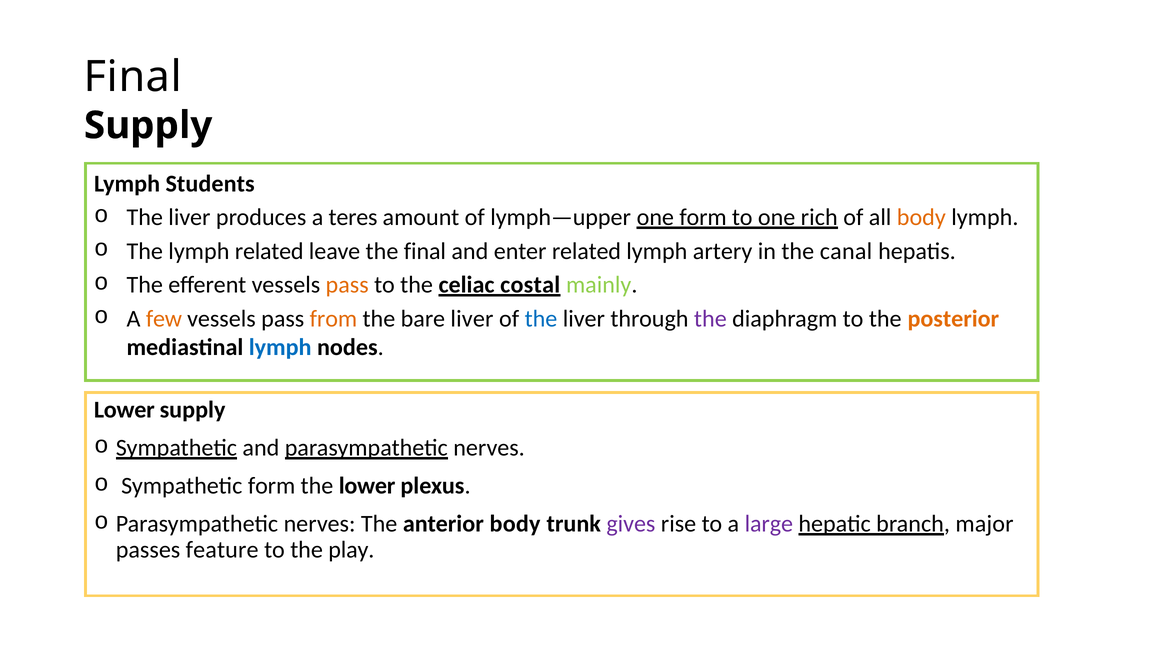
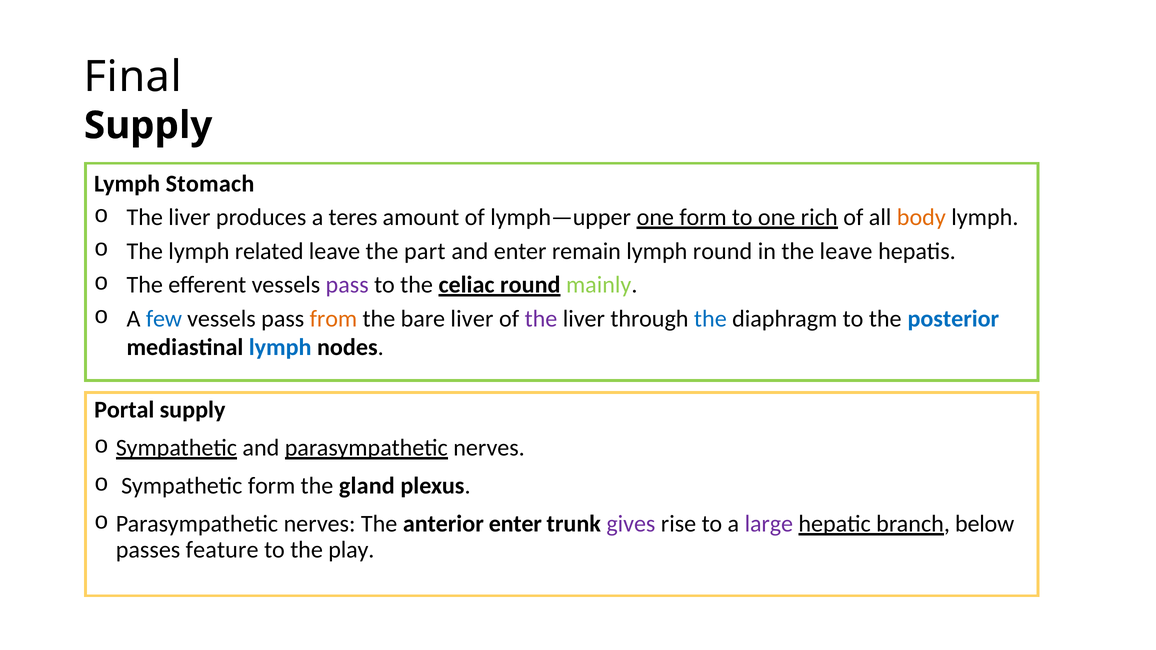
Students: Students -> Stomach (210, 184)
the final: final -> part (425, 251)
enter related: related -> remain (586, 251)
lymph artery: artery -> round (723, 251)
the canal: canal -> leave (846, 251)
pass colour: orange -> purple (347, 285)
celiac costal: costal -> round (530, 285)
few colour: orange -> blue (164, 319)
the colour: blue -> purple (541, 319)
the colour: purple -> blue (710, 319)
posterior colour: orange -> blue (953, 319)
Lower: Lower -> Portal (124, 410)
the lower: lower -> gland (367, 486)
anterior body: body -> enter (515, 524)
major: major -> below (985, 524)
